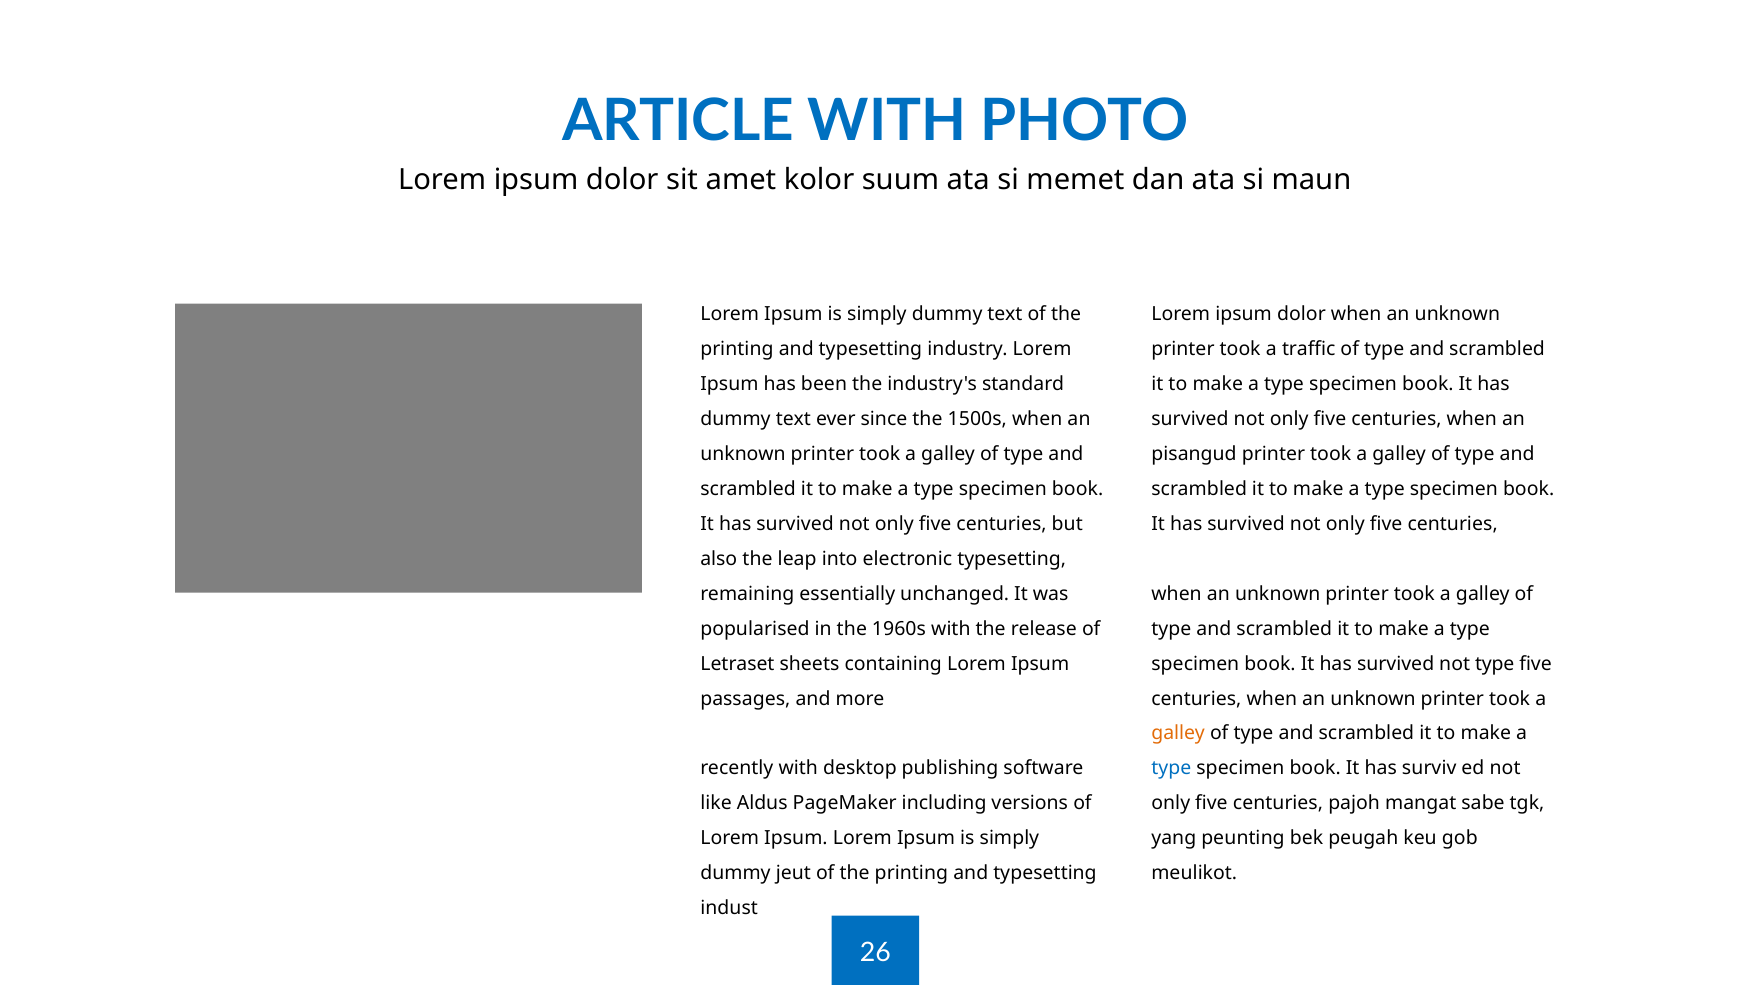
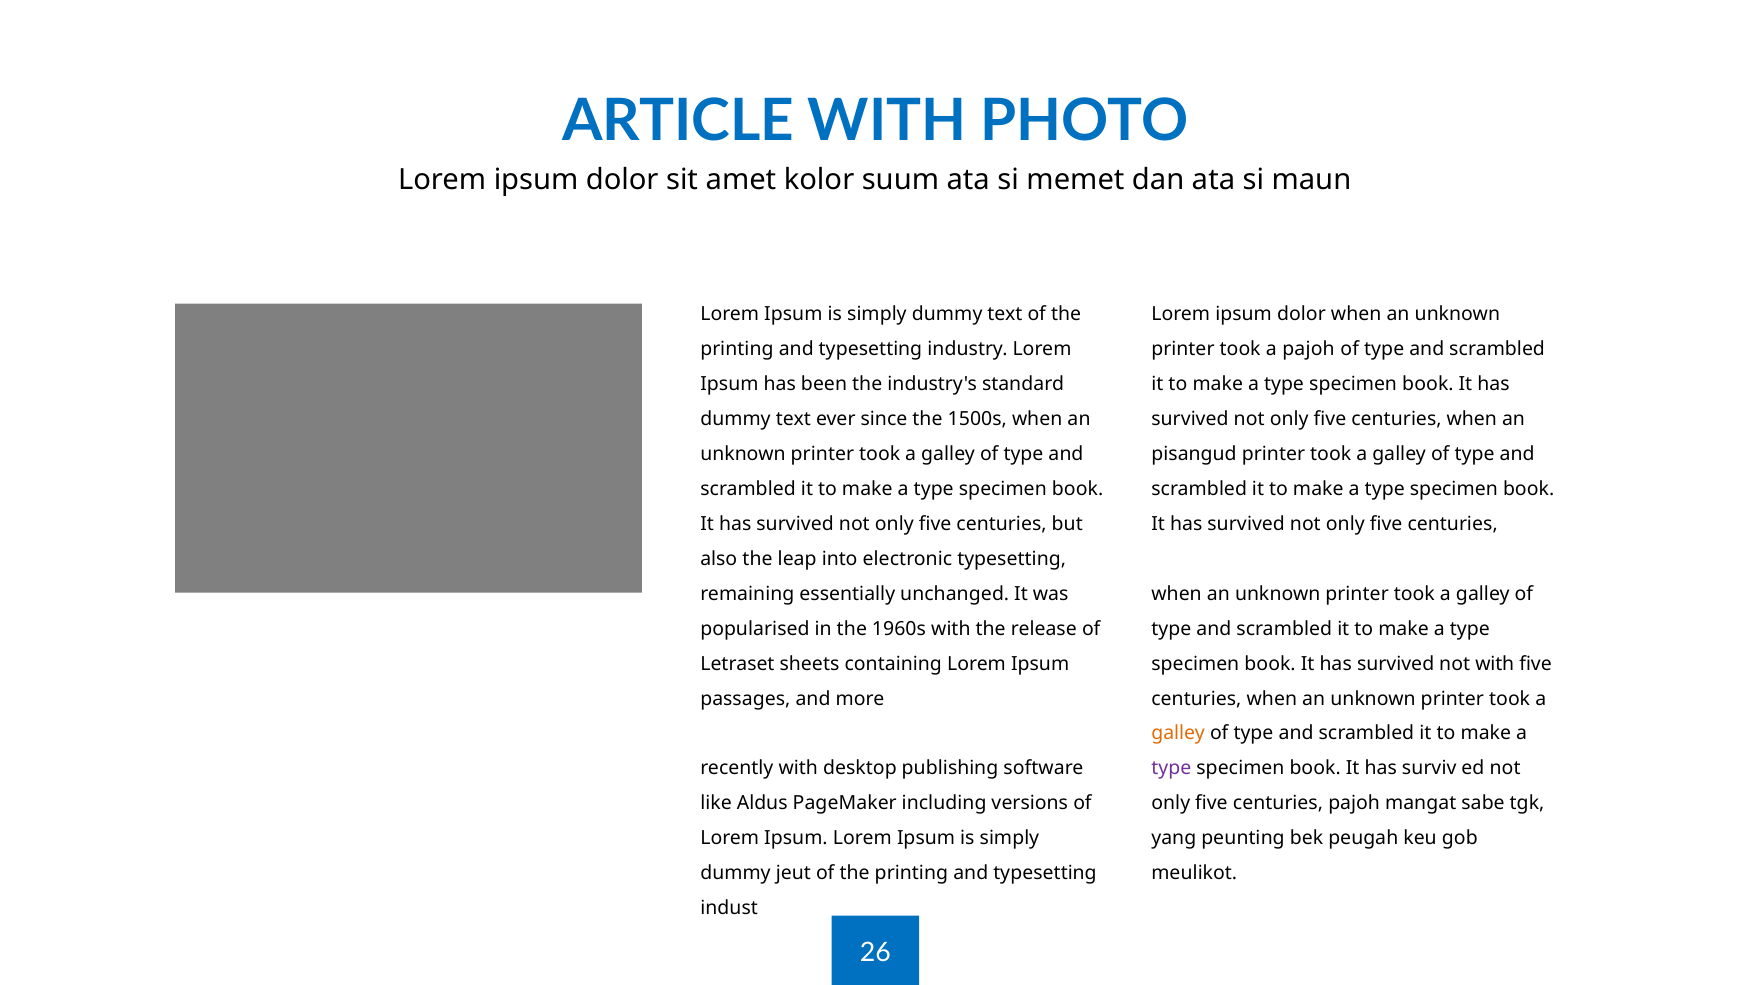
a traffic: traffic -> pajoh (1309, 349)
not type: type -> with (1495, 664)
type colour: blue -> purple (1171, 769)
